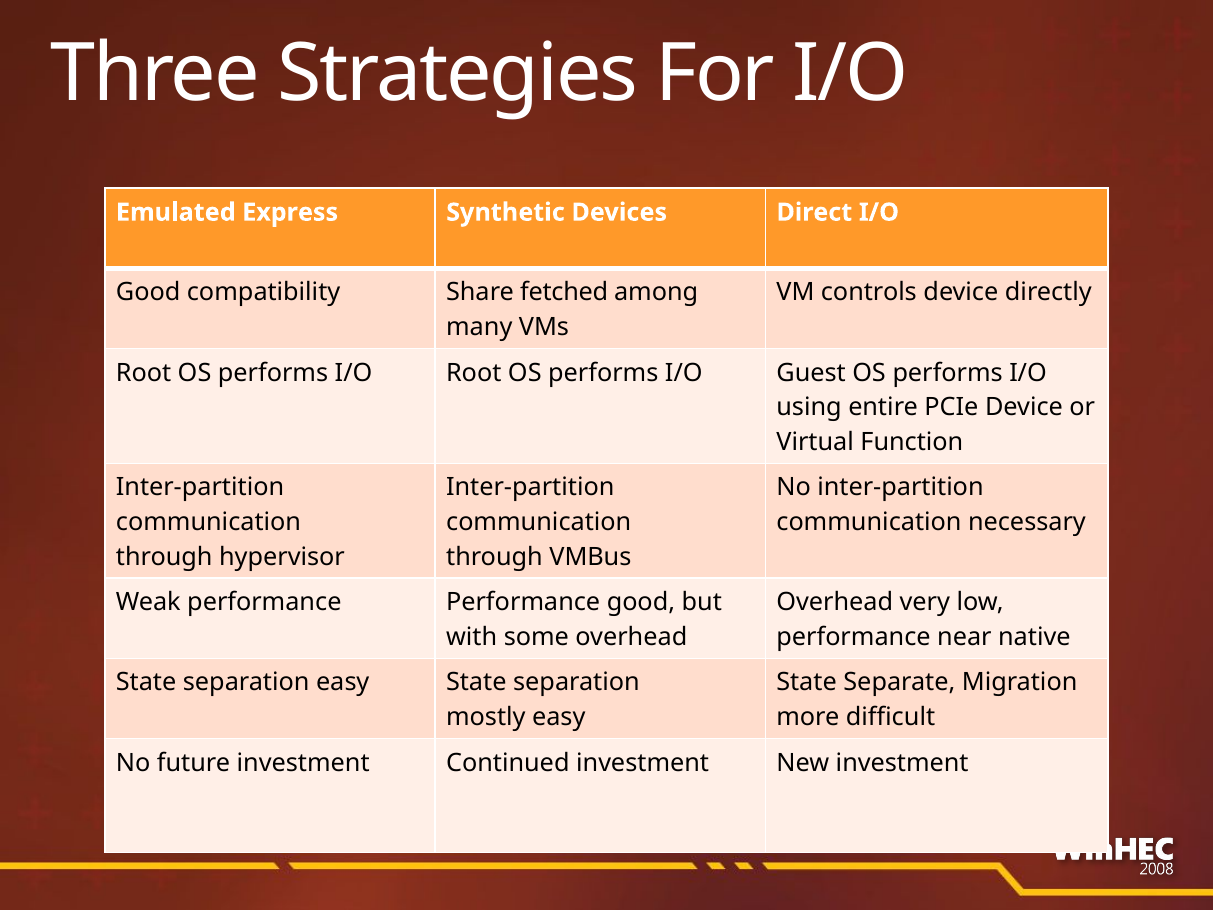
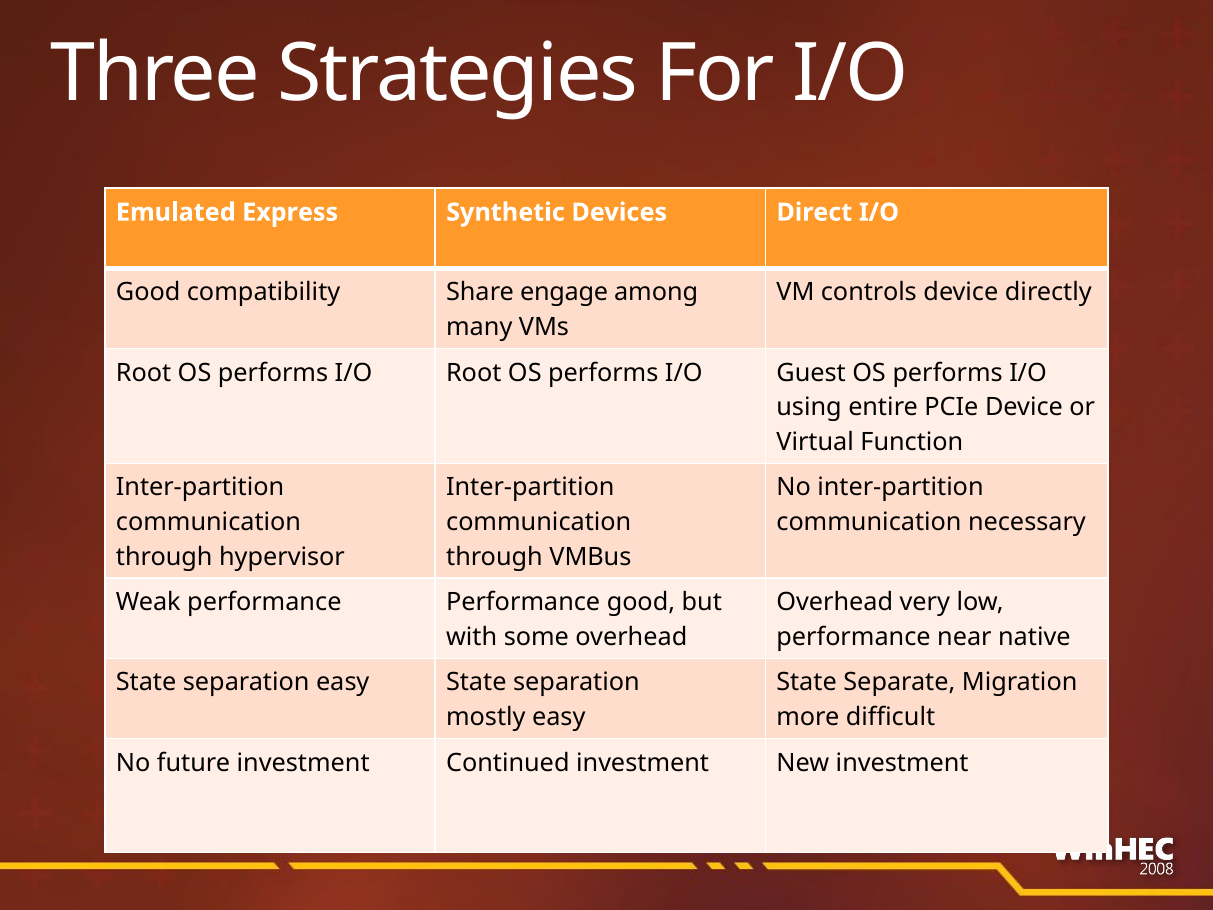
fetched: fetched -> engage (564, 292)
